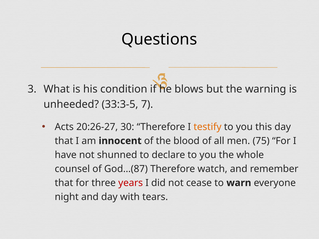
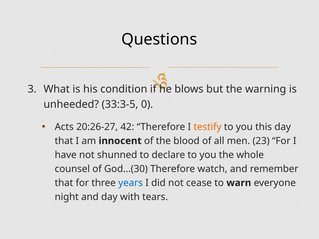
7: 7 -> 0 (147, 105)
30: 30 -> 42 (127, 127)
75: 75 -> 23 (261, 141)
God…(87: God…(87 -> God…(30 (126, 169)
years colour: red -> blue (131, 183)
